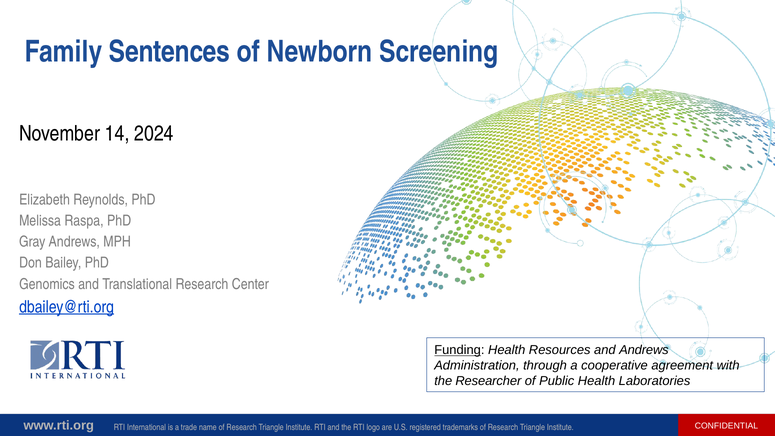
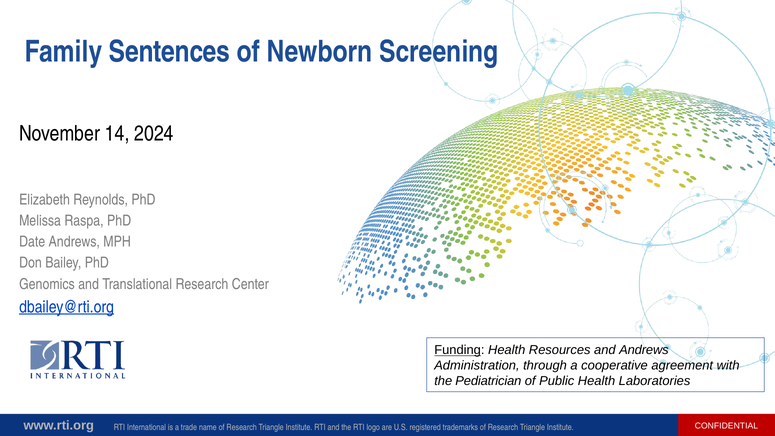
Gray: Gray -> Date (32, 242)
Researcher: Researcher -> Pediatrician (488, 381)
